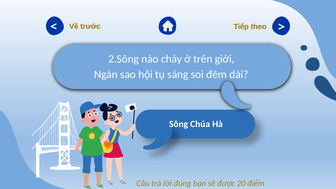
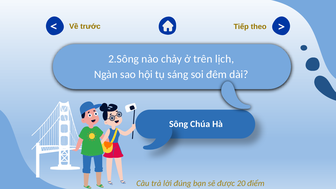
giới: giới -> lịch (225, 59)
